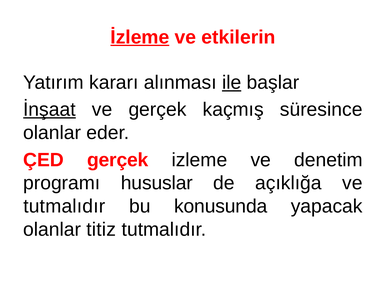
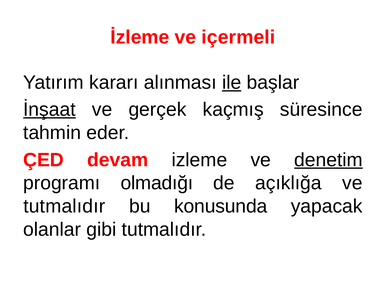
İzleme underline: present -> none (140, 37)
etkilerin: etkilerin -> içermeli (238, 37)
olanlar: olanlar -> tahmin (52, 133)
ÇED gerçek: gerçek -> devam (118, 160)
denetim underline: none -> present (328, 160)
hususlar: hususlar -> olmadığı (157, 183)
titiz: titiz -> gibi (101, 229)
